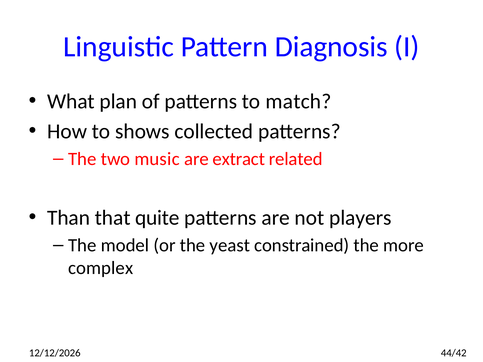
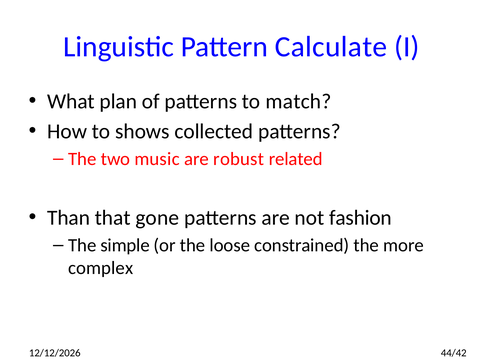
Diagnosis: Diagnosis -> Calculate (331, 47)
extract: extract -> robust (239, 159)
quite: quite -> gone (157, 218)
players: players -> fashion (361, 218)
model: model -> simple (125, 246)
yeast: yeast -> loose (230, 246)
